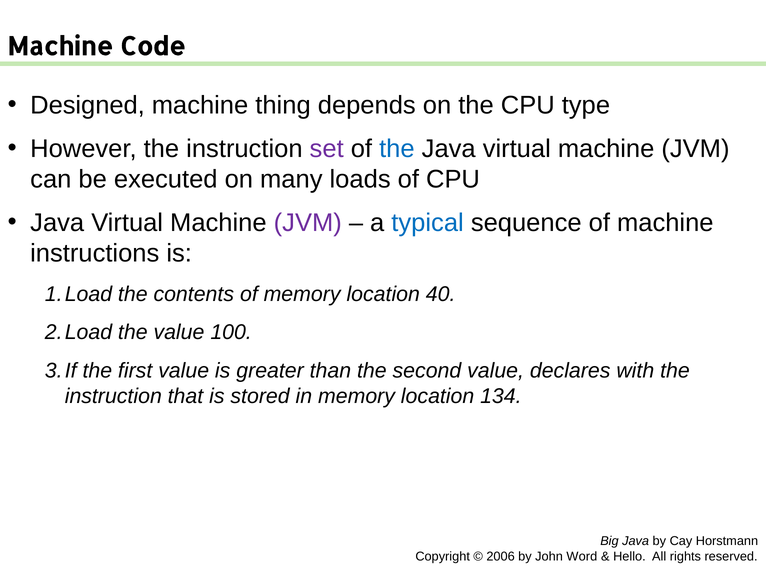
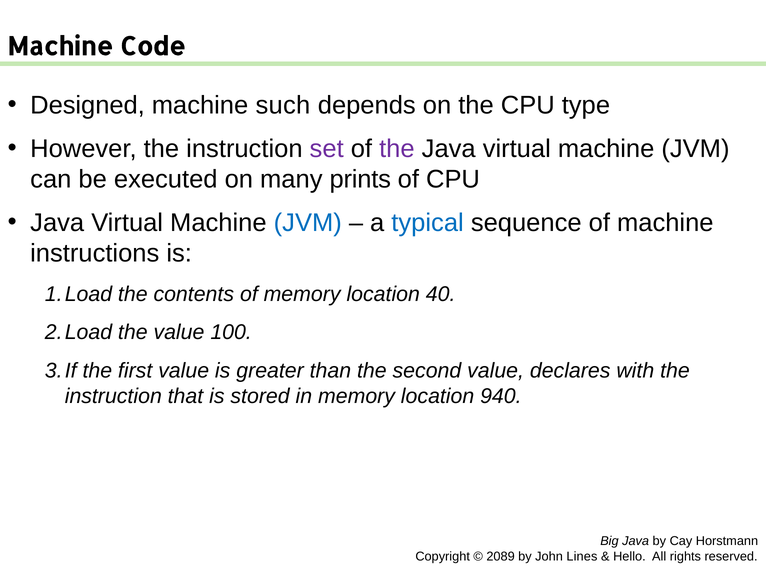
thing: thing -> such (283, 105)
the colour: blue -> purple (397, 149)
loads: loads -> prints (360, 179)
JVM colour: purple -> blue (308, 223)
134: 134 -> 940 (501, 396)
2006: 2006 -> 2089 (501, 556)
Word: Word -> Lines (582, 556)
